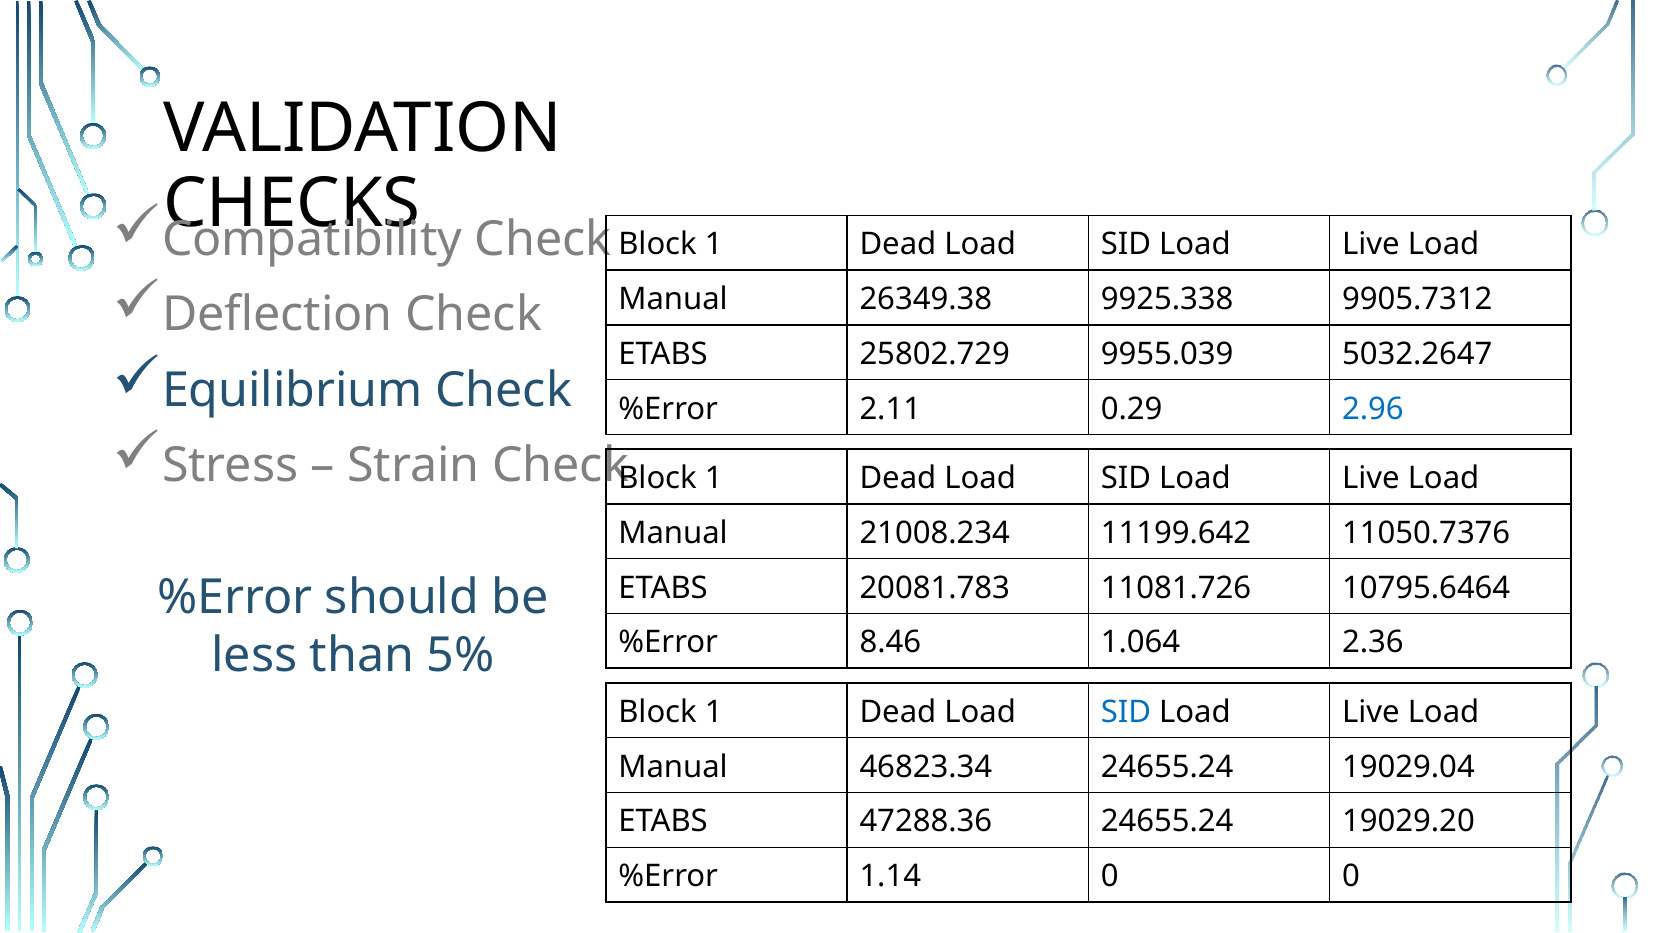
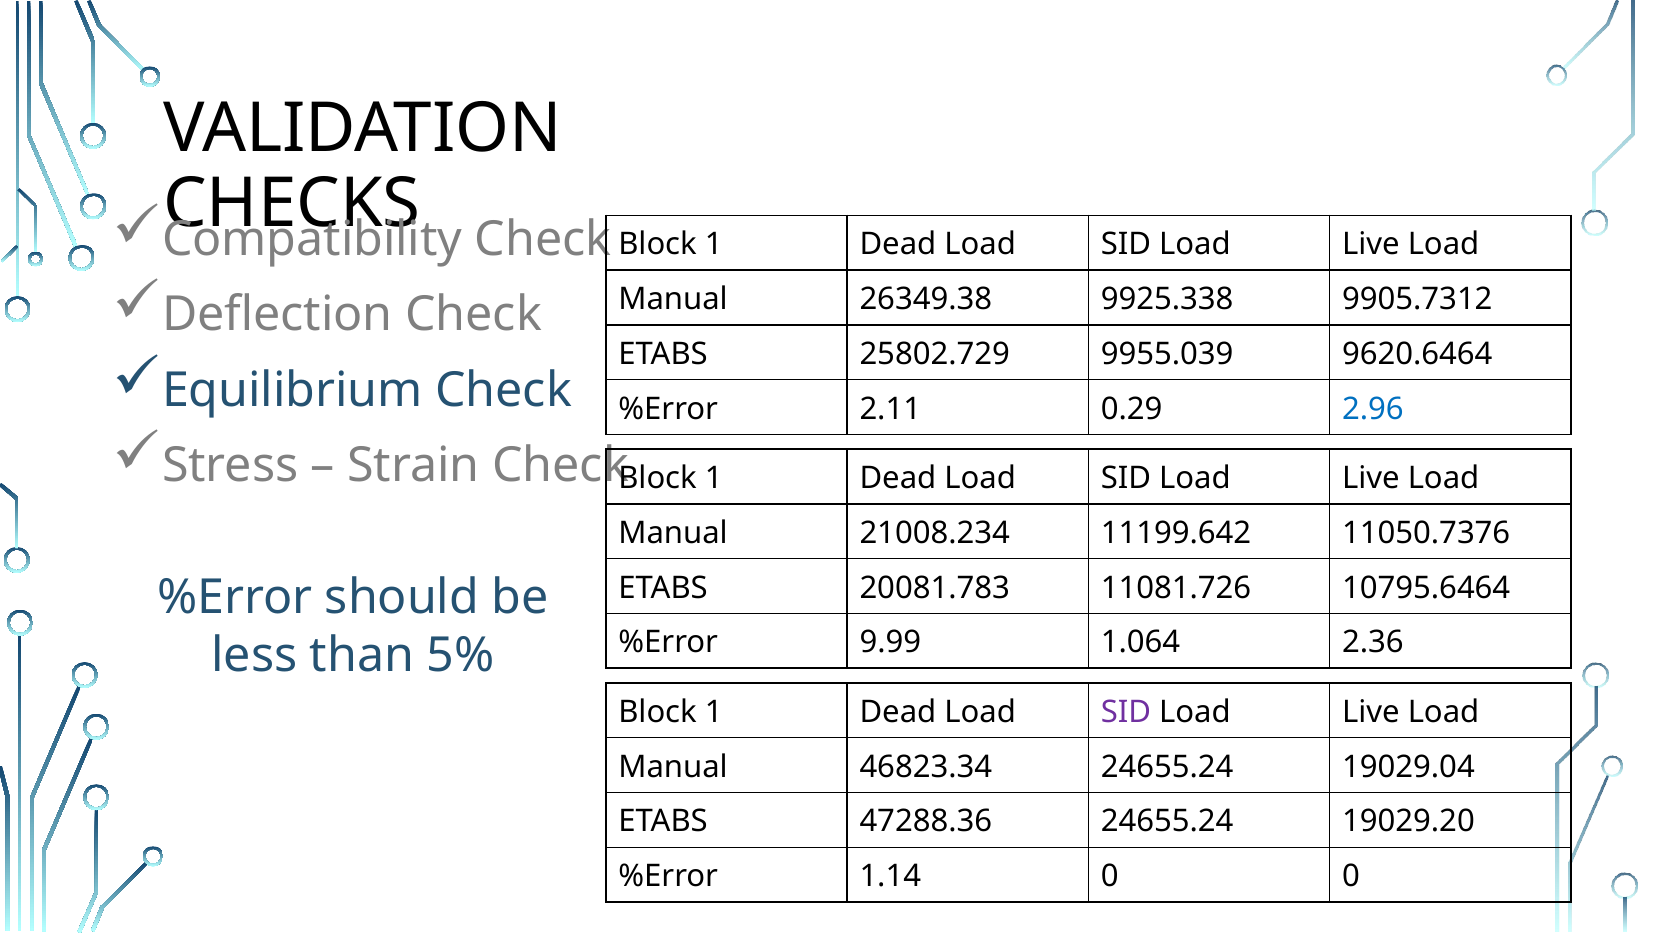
5032.2647: 5032.2647 -> 9620.6464 (1417, 354)
8.46: 8.46 -> 9.99 (890, 642)
SID colour: blue -> purple (1126, 712)
